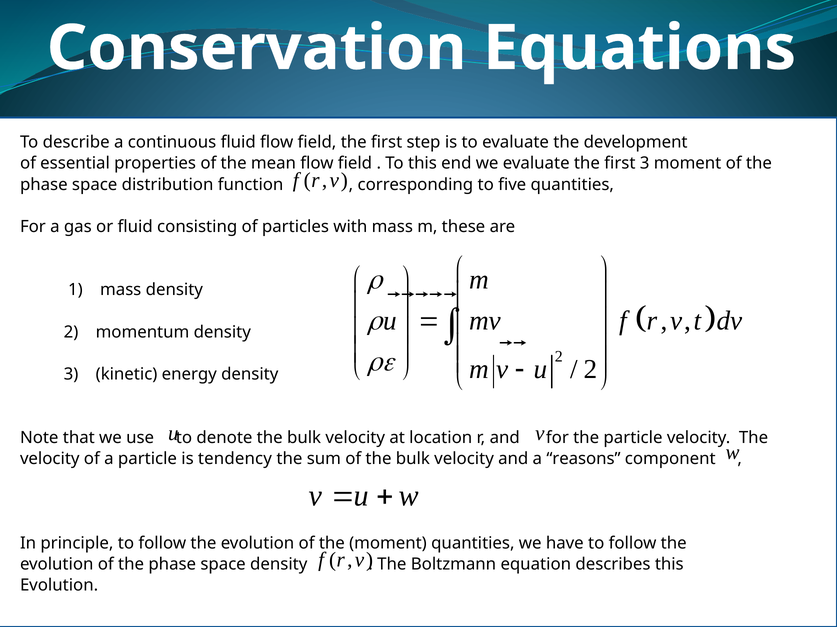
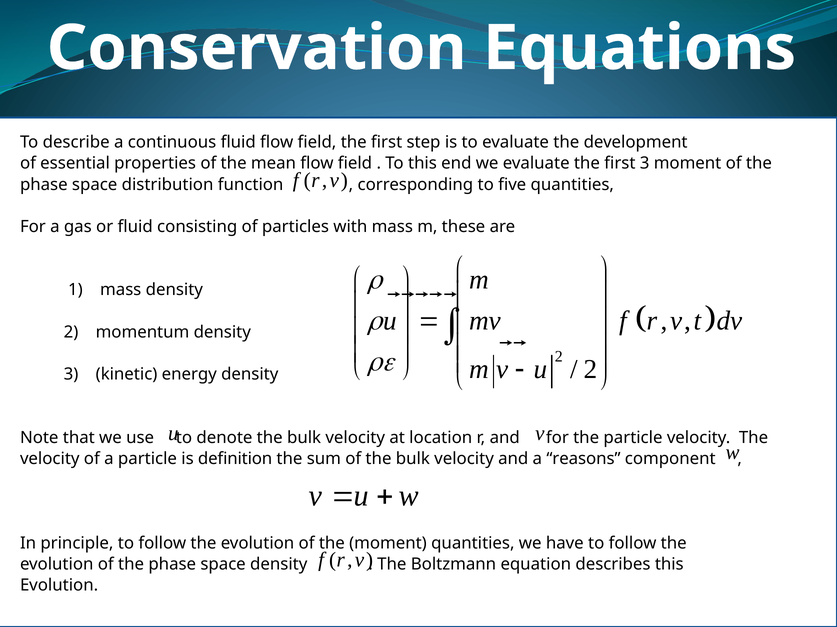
tendency: tendency -> definition (235, 459)
